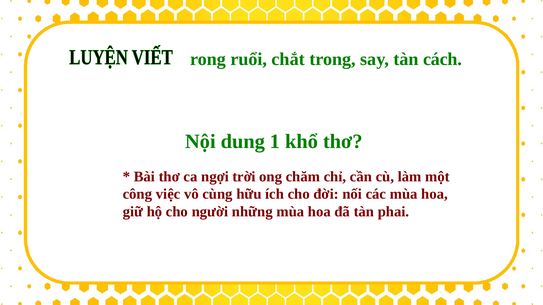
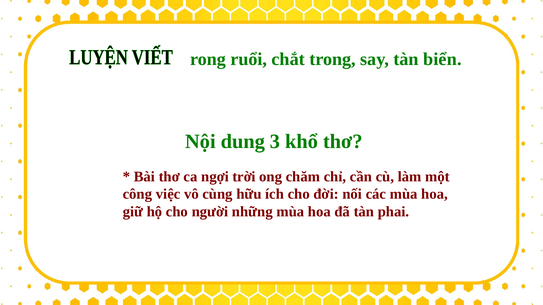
cách: cách -> biển (442, 59)
1: 1 -> 3 (275, 142)
